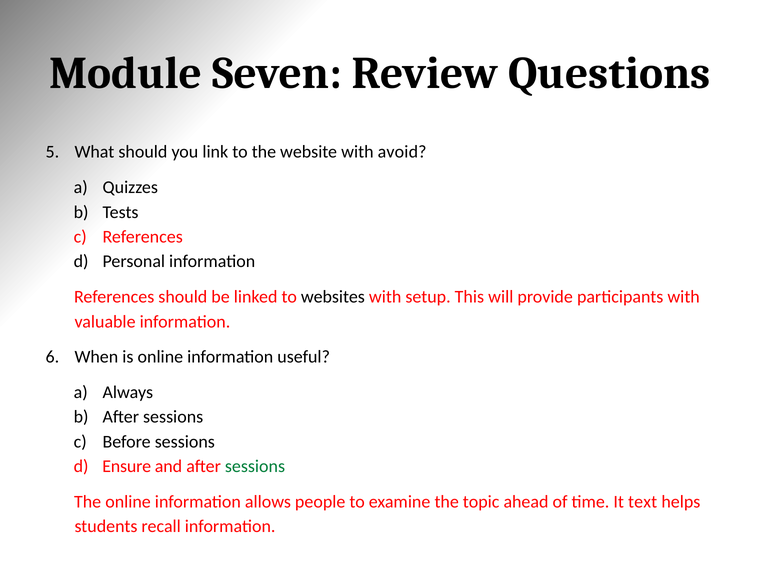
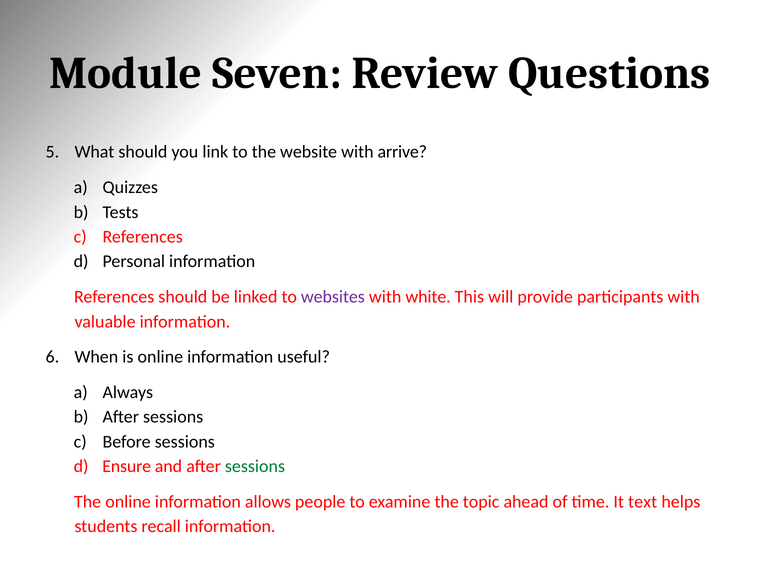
avoid: avoid -> arrive (402, 152)
websites colour: black -> purple (333, 297)
setup: setup -> white (428, 297)
